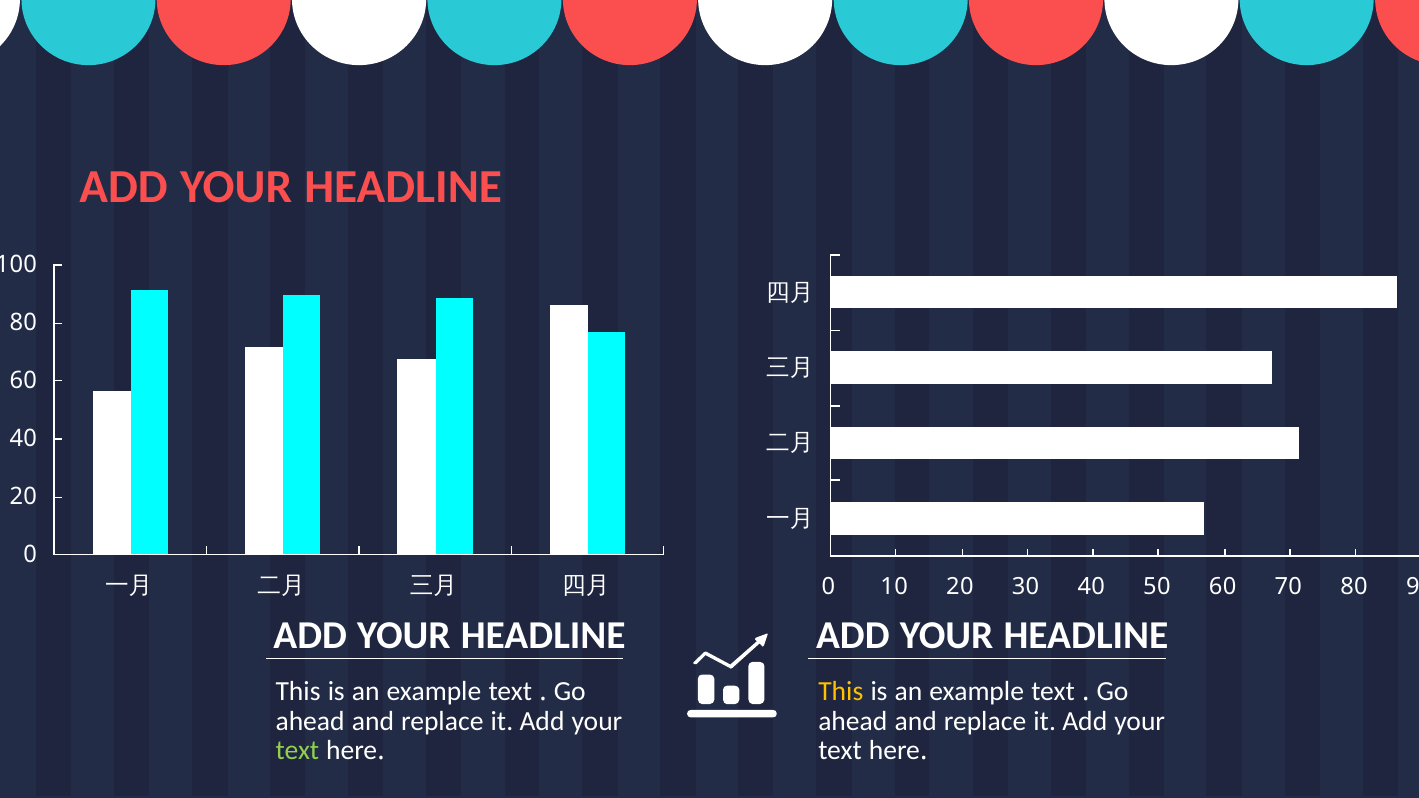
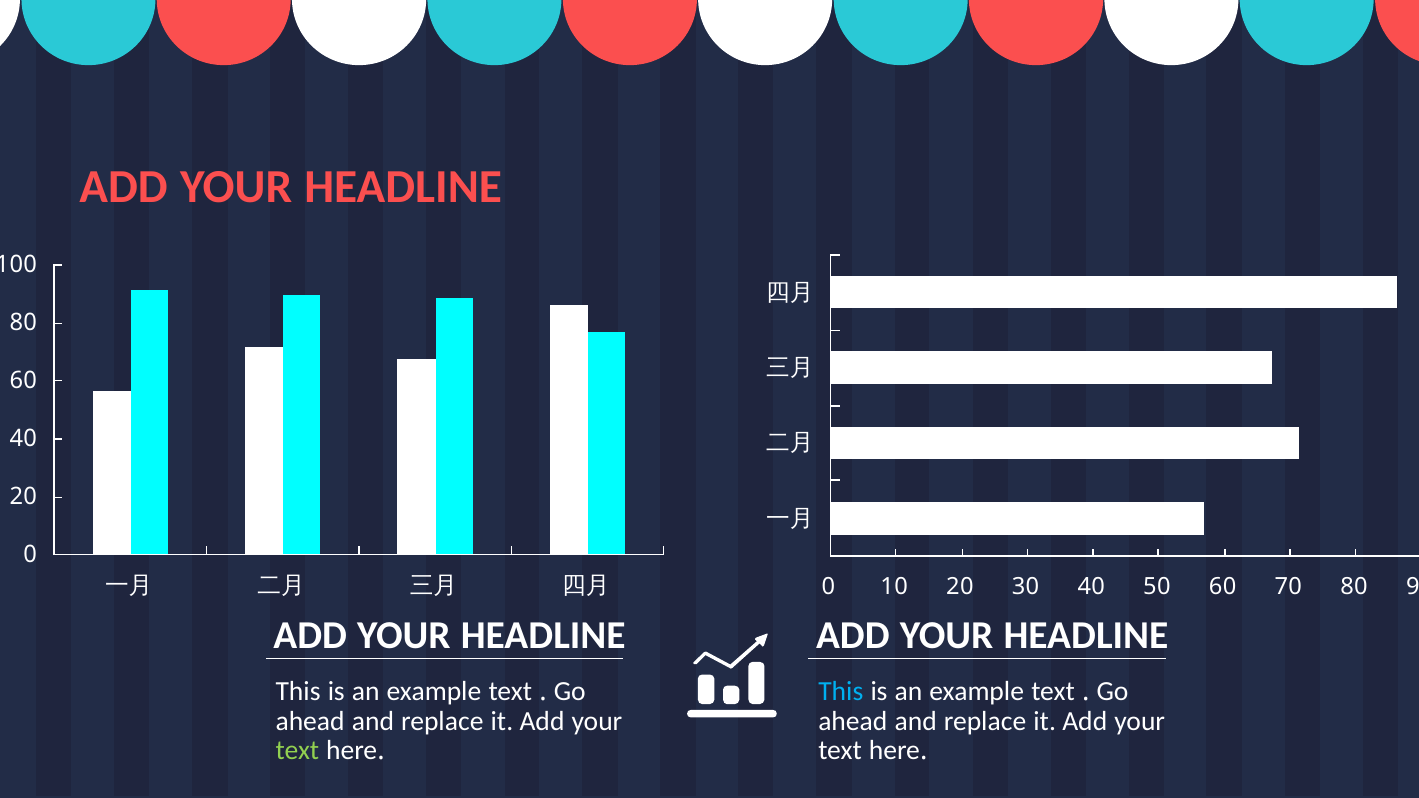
This colour: yellow -> light blue (841, 692)
